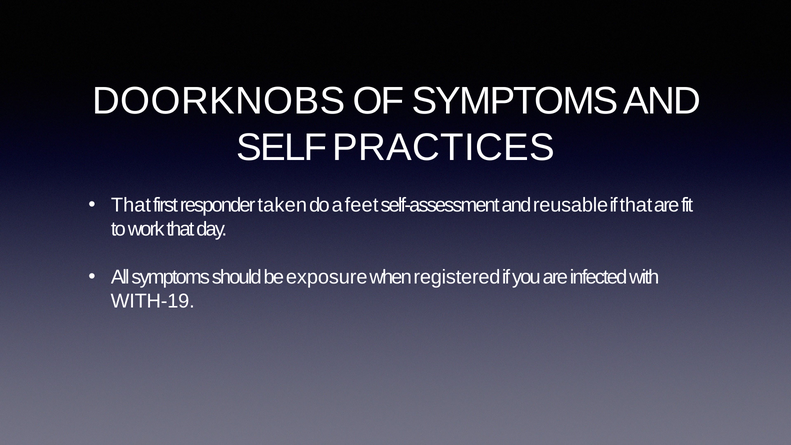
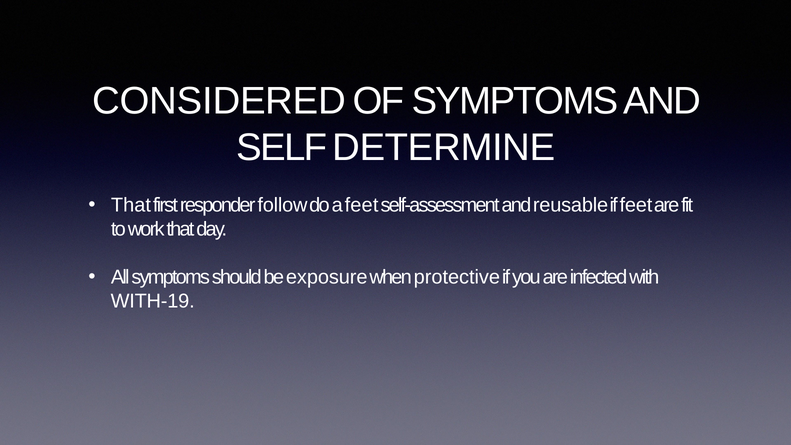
DOORKNOBS: DOORKNOBS -> CONSIDERED (219, 101)
PRACTICES: PRACTICES -> DETERMINE (444, 147)
taken: taken -> follow (282, 205)
if that: that -> feet (636, 205)
registered: registered -> protective (457, 277)
